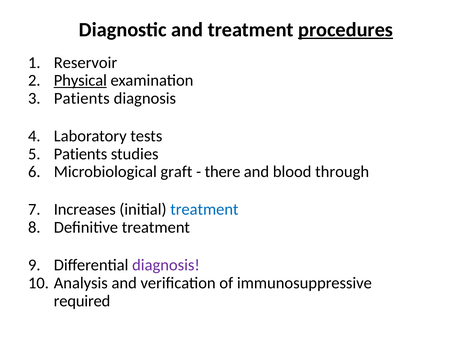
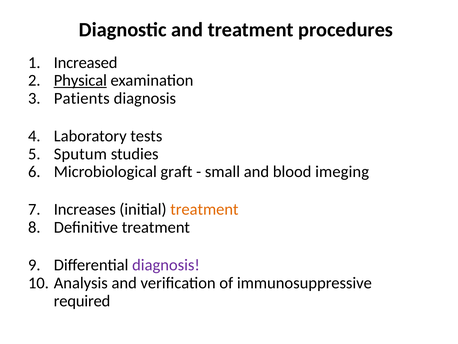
procedures underline: present -> none (346, 30)
Reservoir: Reservoir -> Increased (86, 62)
Patients: Patients -> Sputum (80, 154)
there: there -> small (222, 172)
through: through -> imeging (342, 172)
treatment colour: blue -> orange (204, 209)
